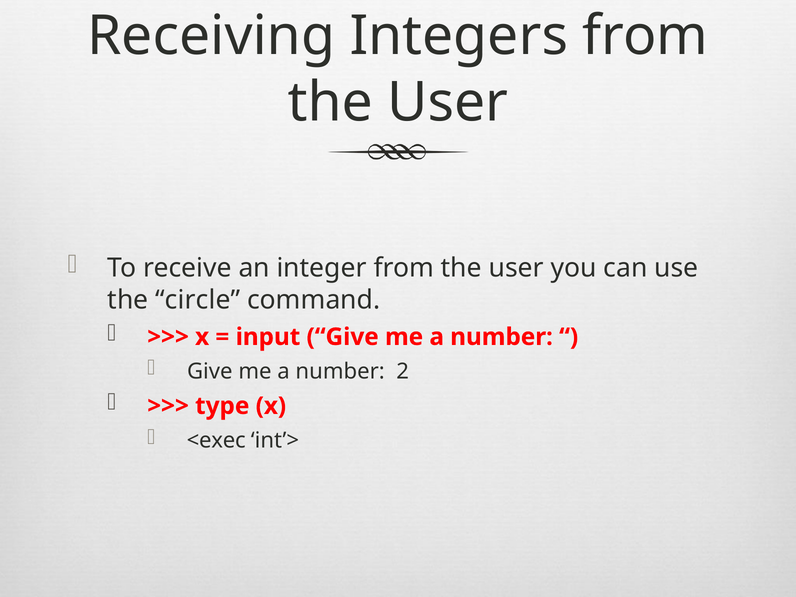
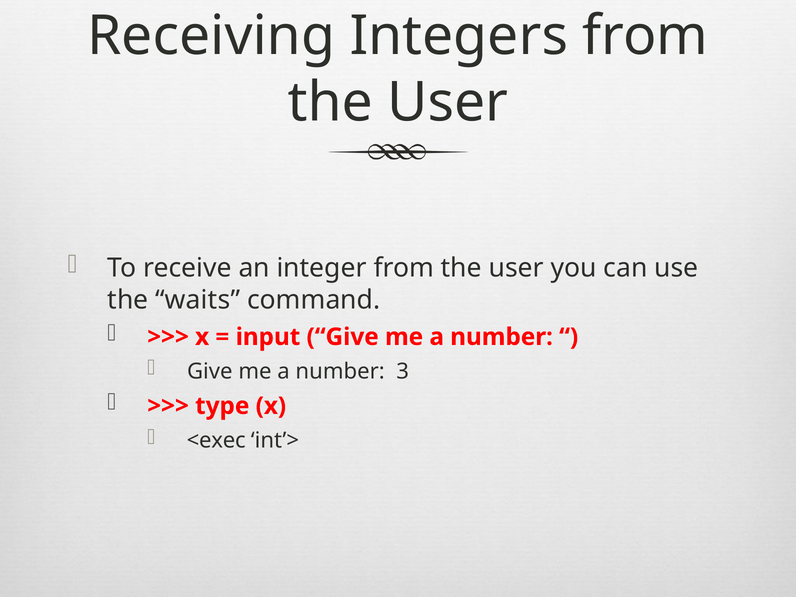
circle: circle -> waits (198, 300)
2: 2 -> 3 (403, 371)
